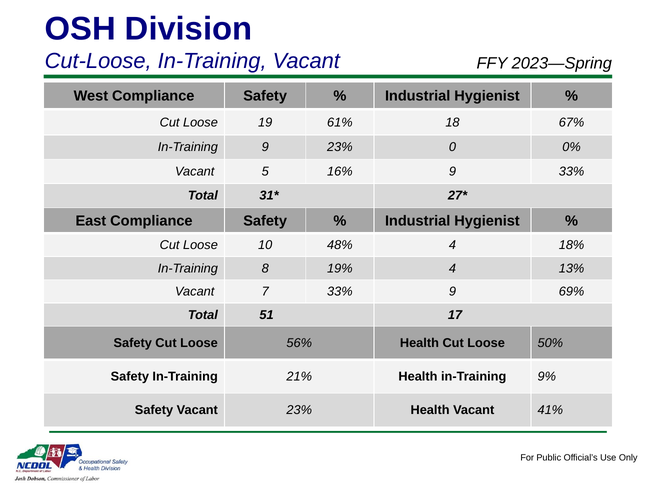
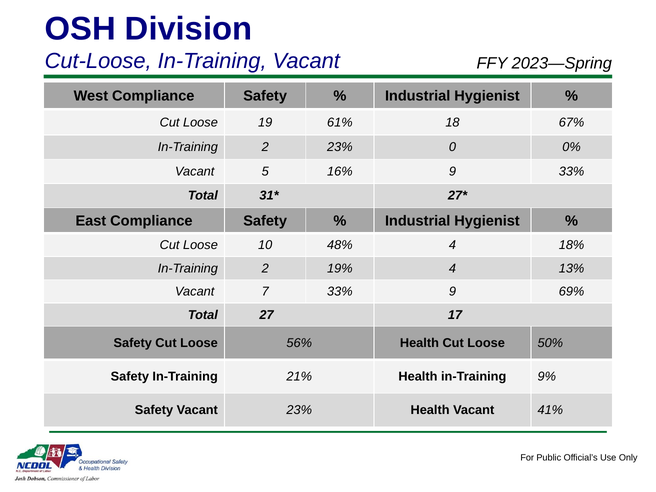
9: 9 -> 2 (265, 147)
8: 8 -> 2 (265, 268)
51: 51 -> 27 (267, 315)
